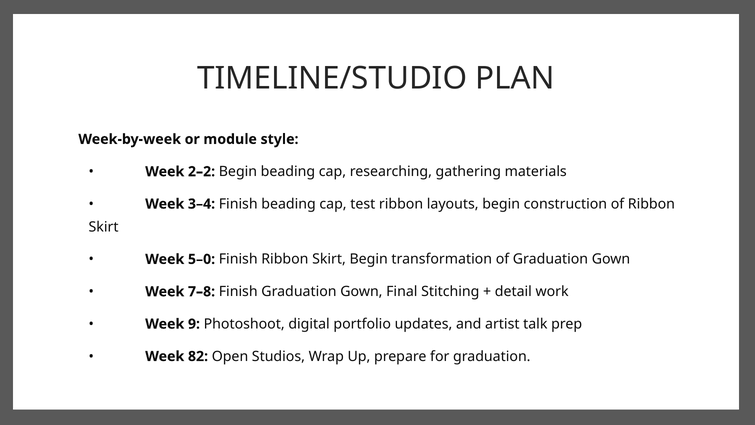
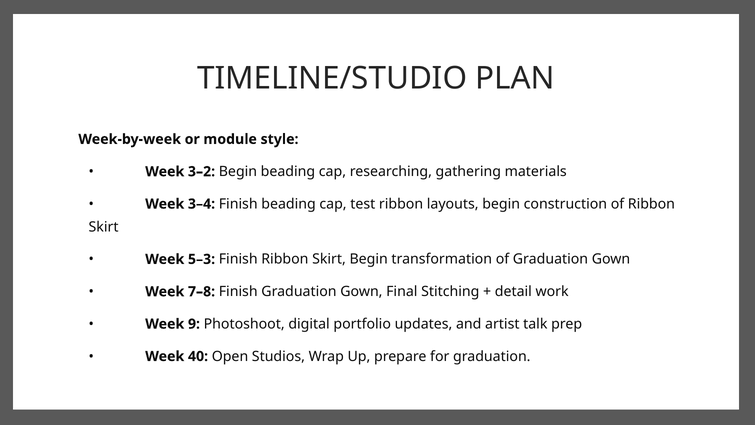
2–2: 2–2 -> 3–2 (202, 171)
5–0: 5–0 -> 5–3 (202, 259)
82: 82 -> 40 (198, 356)
